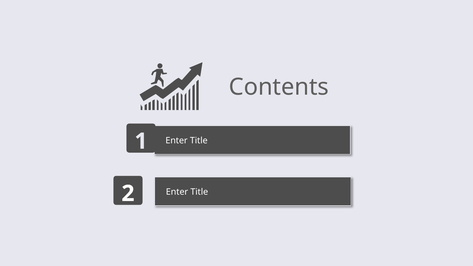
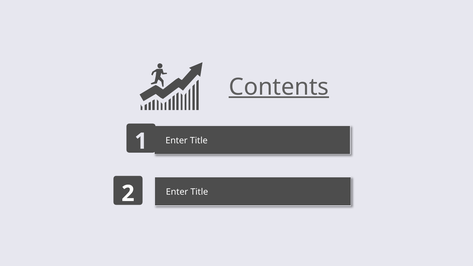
Contents underline: none -> present (279, 87)
